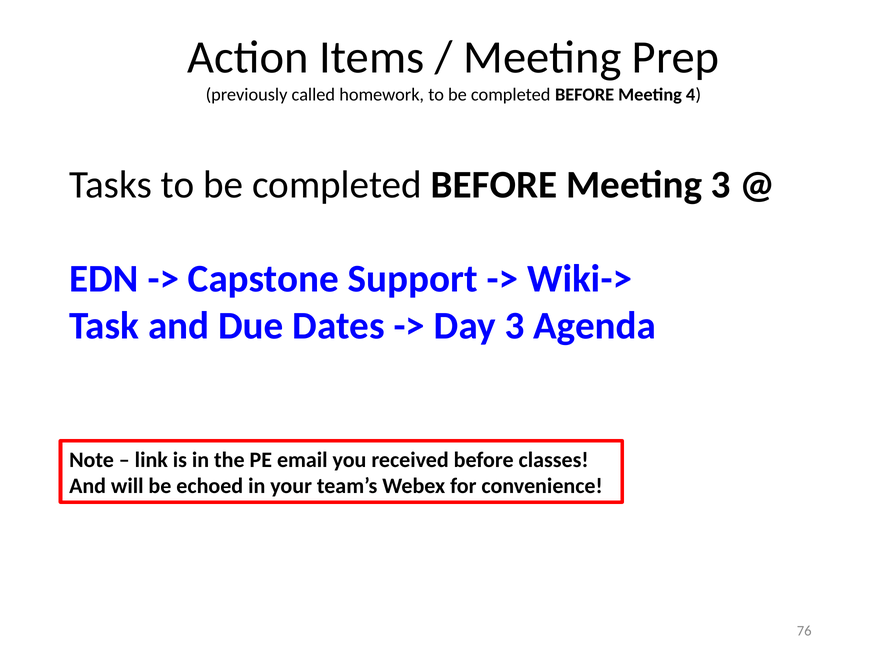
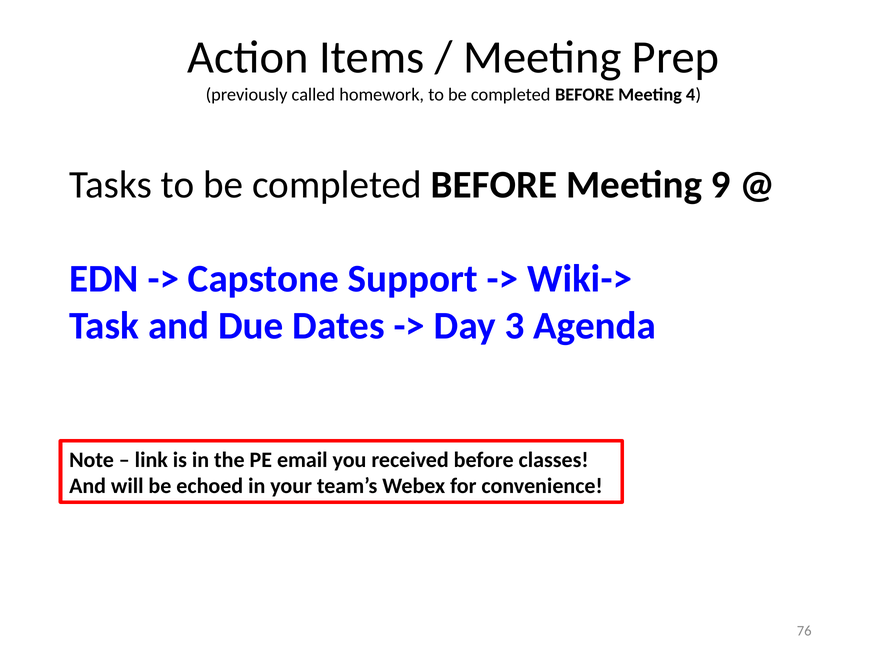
Meeting 3: 3 -> 9 (721, 185)
